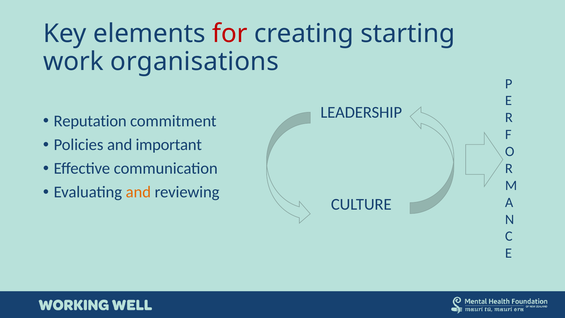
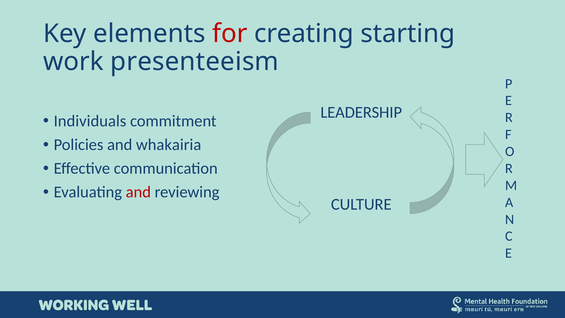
organisations: organisations -> presenteeism (195, 61)
Reputation: Reputation -> Individuals (90, 121)
important: important -> whakairia (169, 145)
and colour: orange -> red (138, 192)
